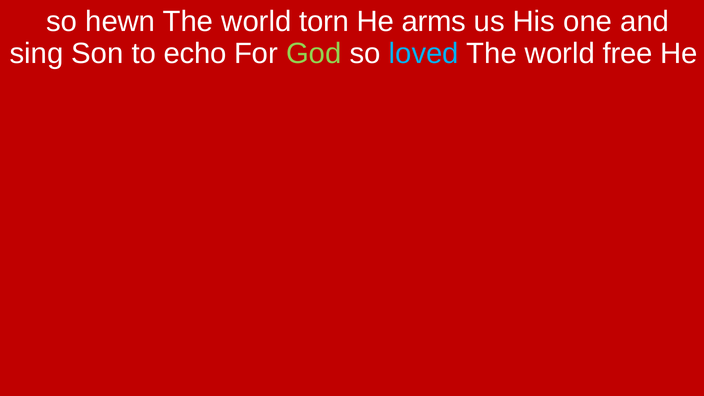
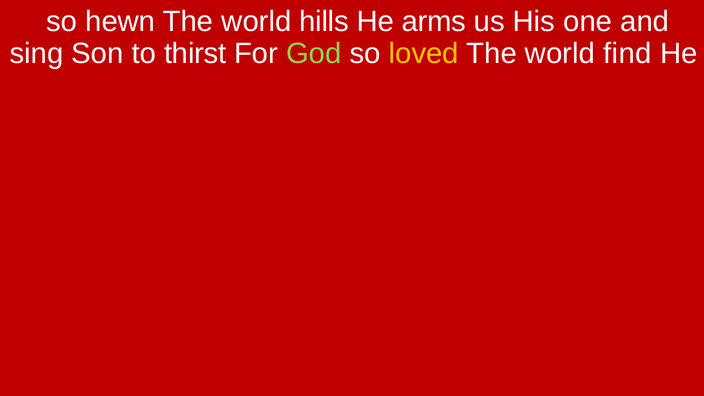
torn: torn -> hills (324, 22)
echo: echo -> thirst (195, 53)
loved colour: light blue -> yellow (424, 53)
free: free -> find (627, 53)
